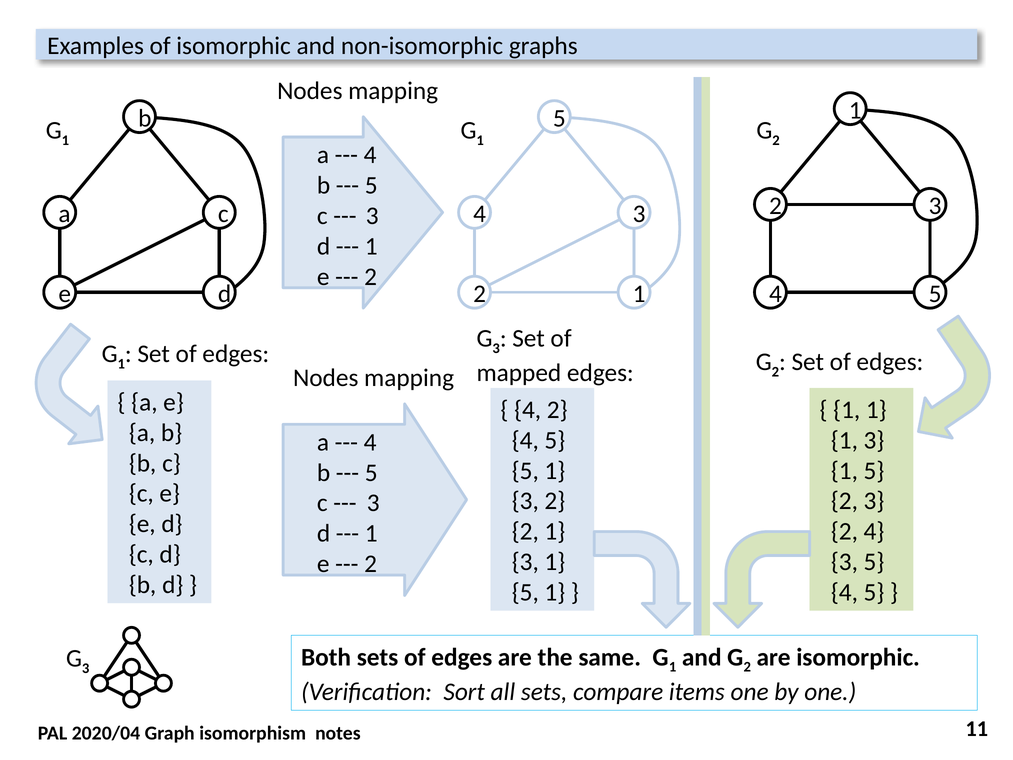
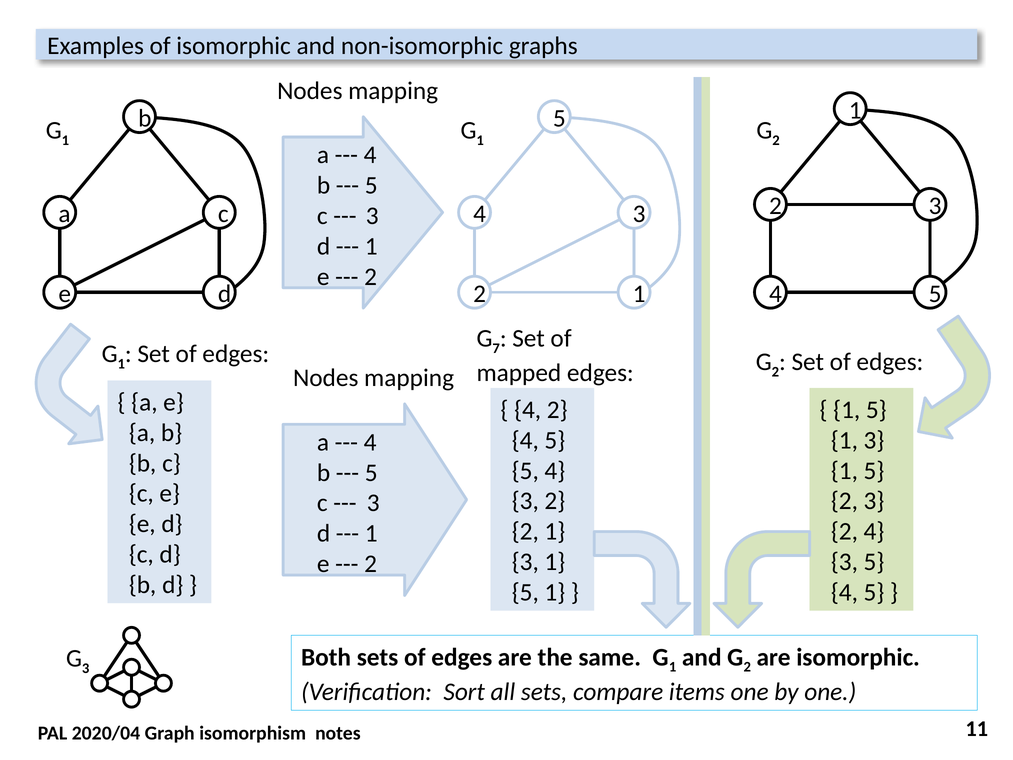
3: 3 -> 7 (496, 348)
1: 1 -> 5 (876, 410)
1: 1 -> 4 (555, 471)
